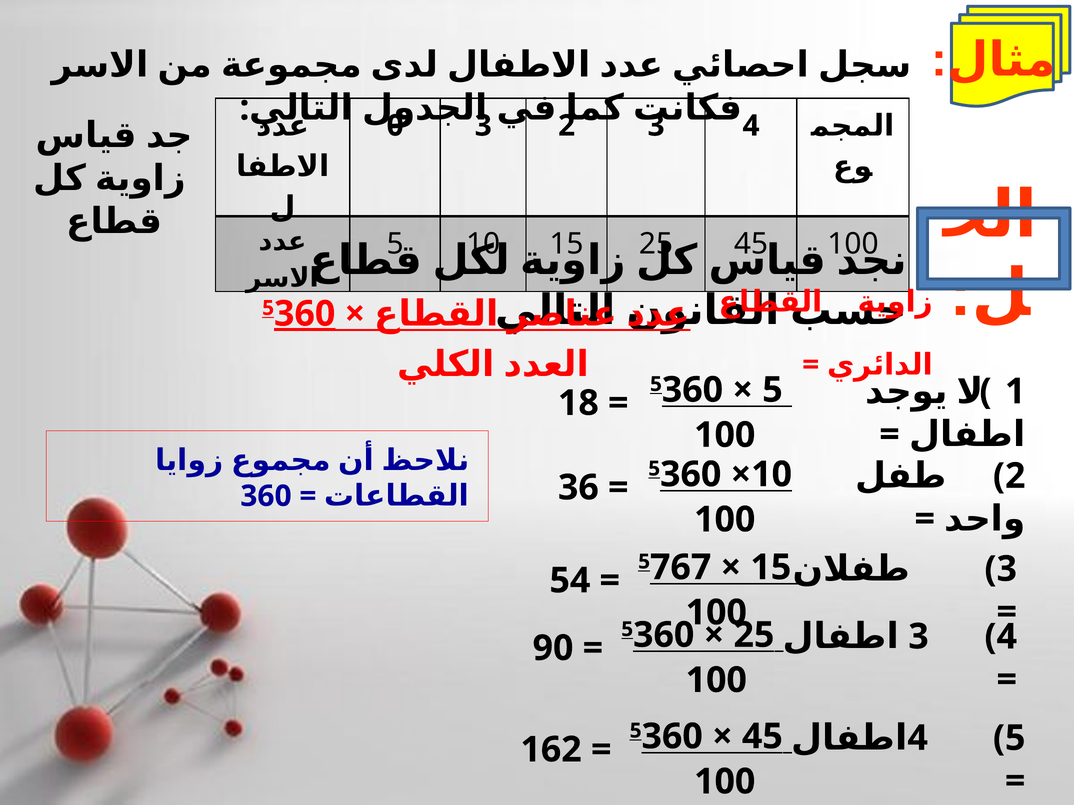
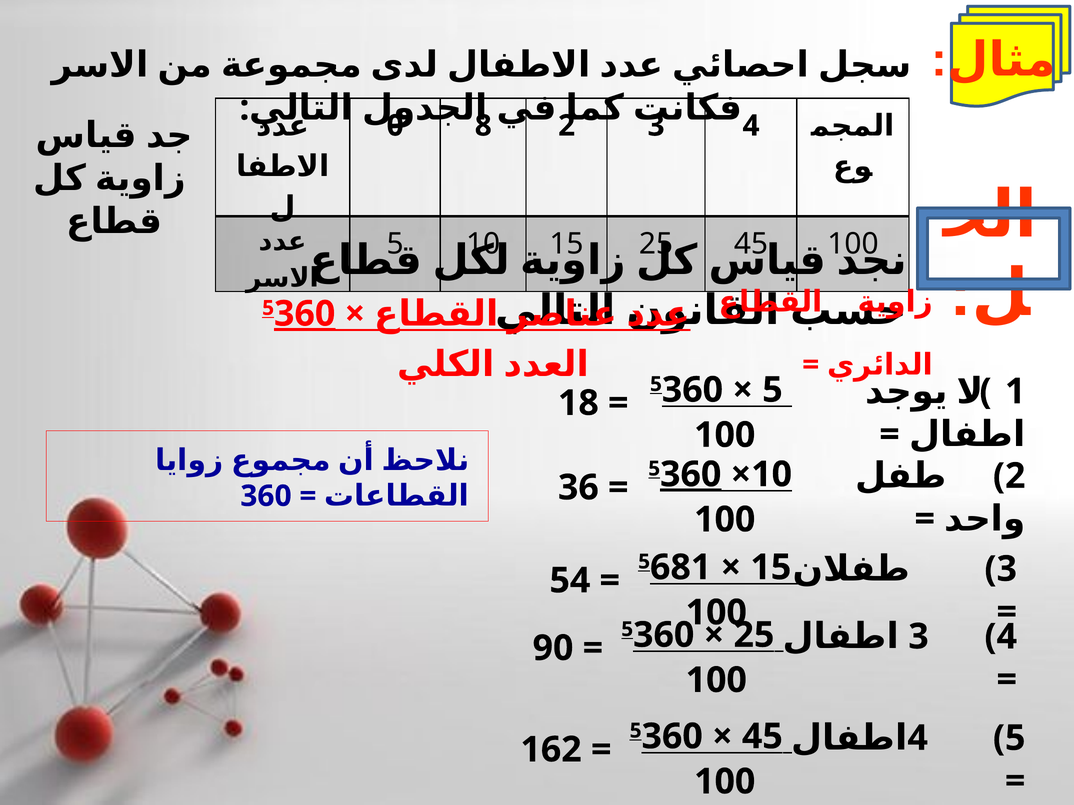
0 3: 3 -> 8 (483, 126)
360 underline: none -> present (691, 475)
767: 767 -> 681 (681, 568)
